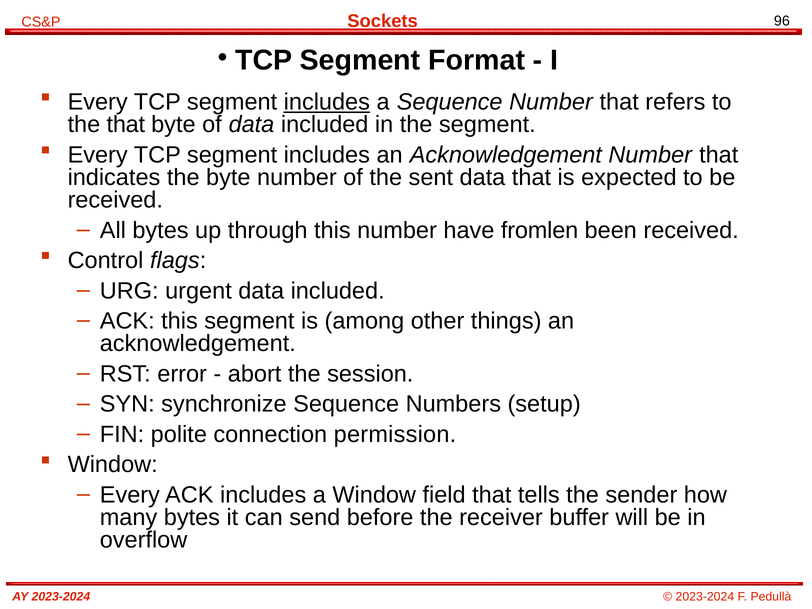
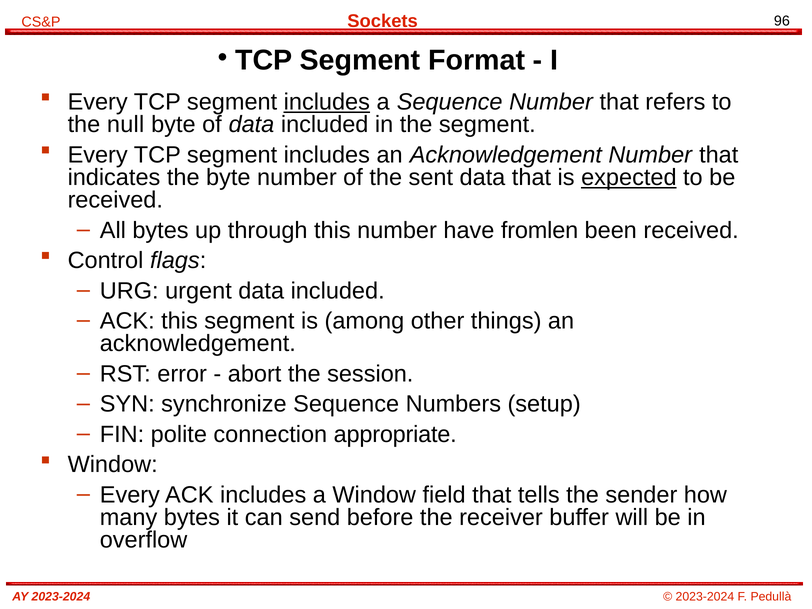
the that: that -> null (126, 125)
expected underline: none -> present (629, 177)
permission: permission -> appropriate (395, 434)
